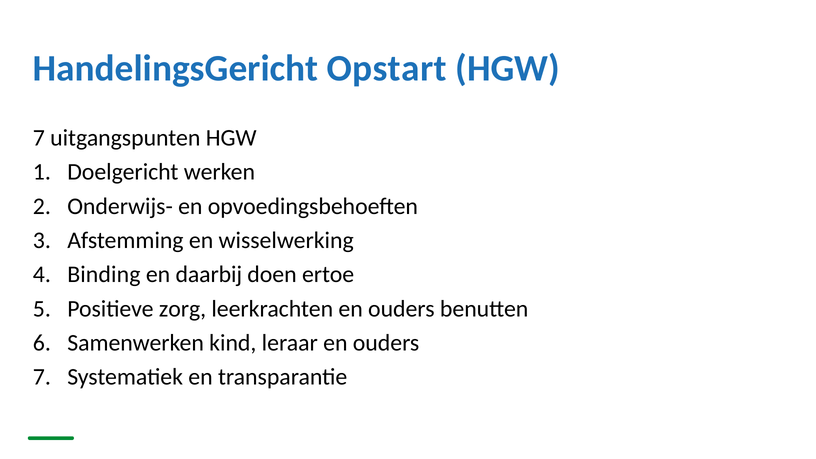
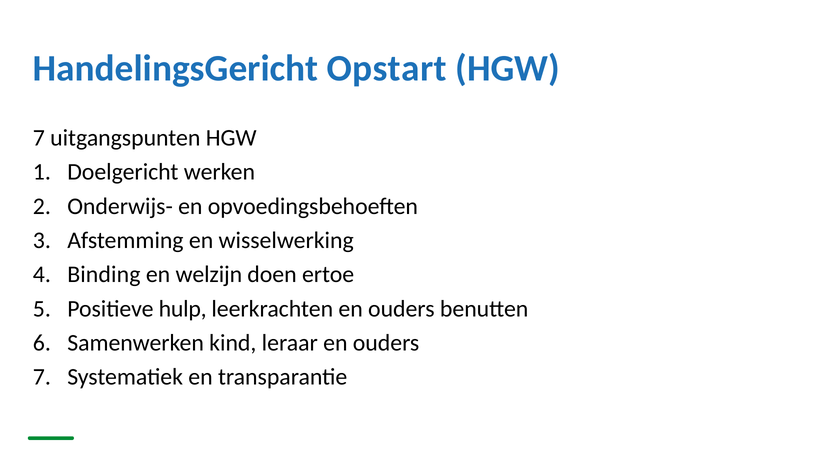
daarbij: daarbij -> welzijn (209, 275)
zorg: zorg -> hulp (183, 309)
